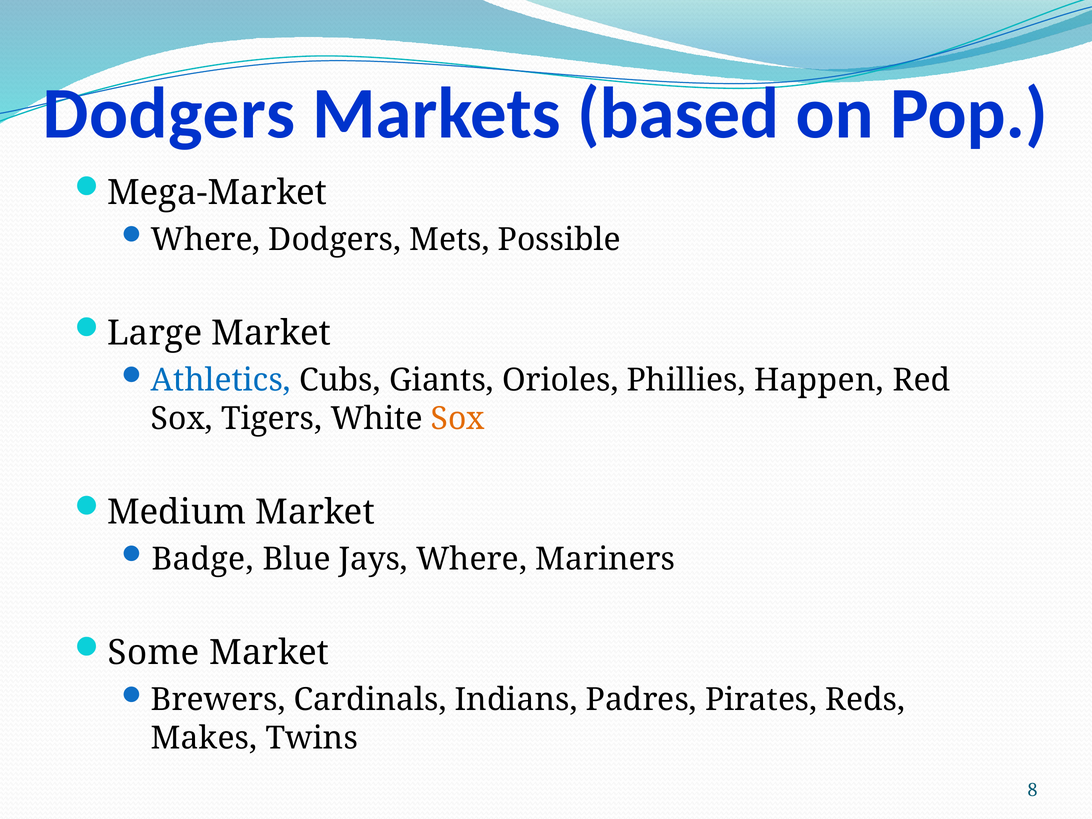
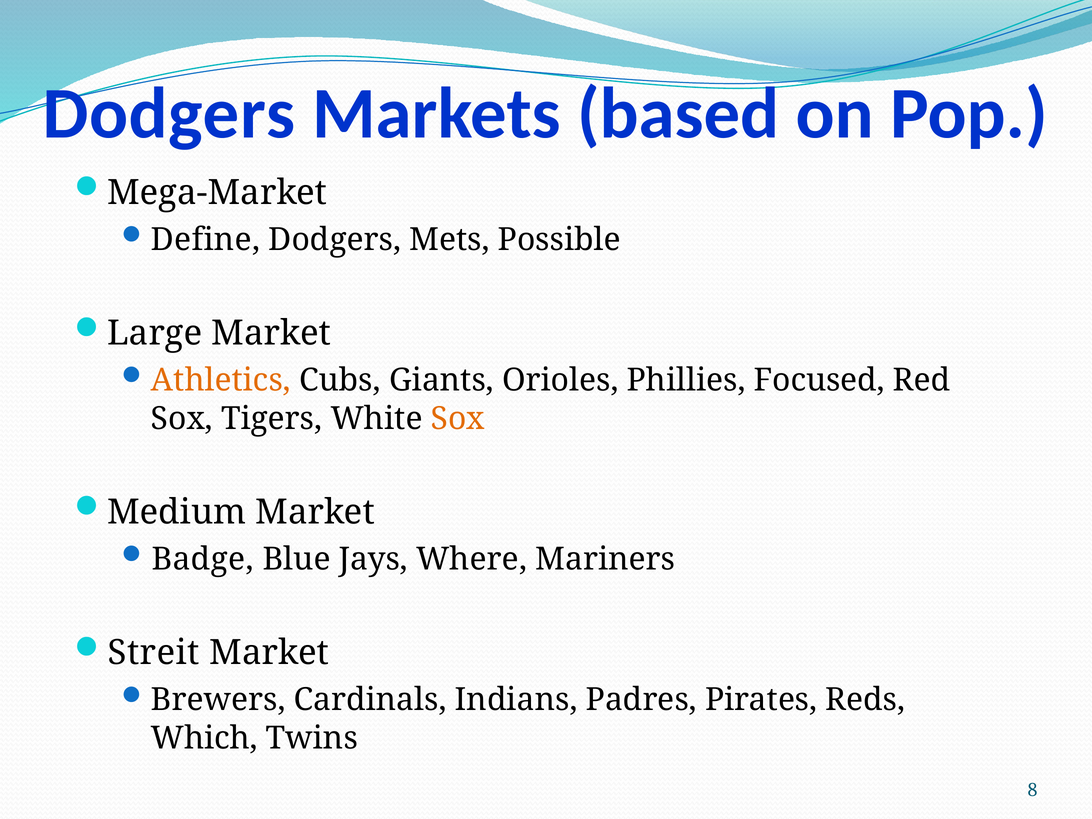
Where: Where -> Define (205, 240)
Athletics colour: blue -> orange (221, 380)
Happen: Happen -> Focused (819, 380)
Some: Some -> Streit (154, 653)
Makes: Makes -> Which (204, 738)
